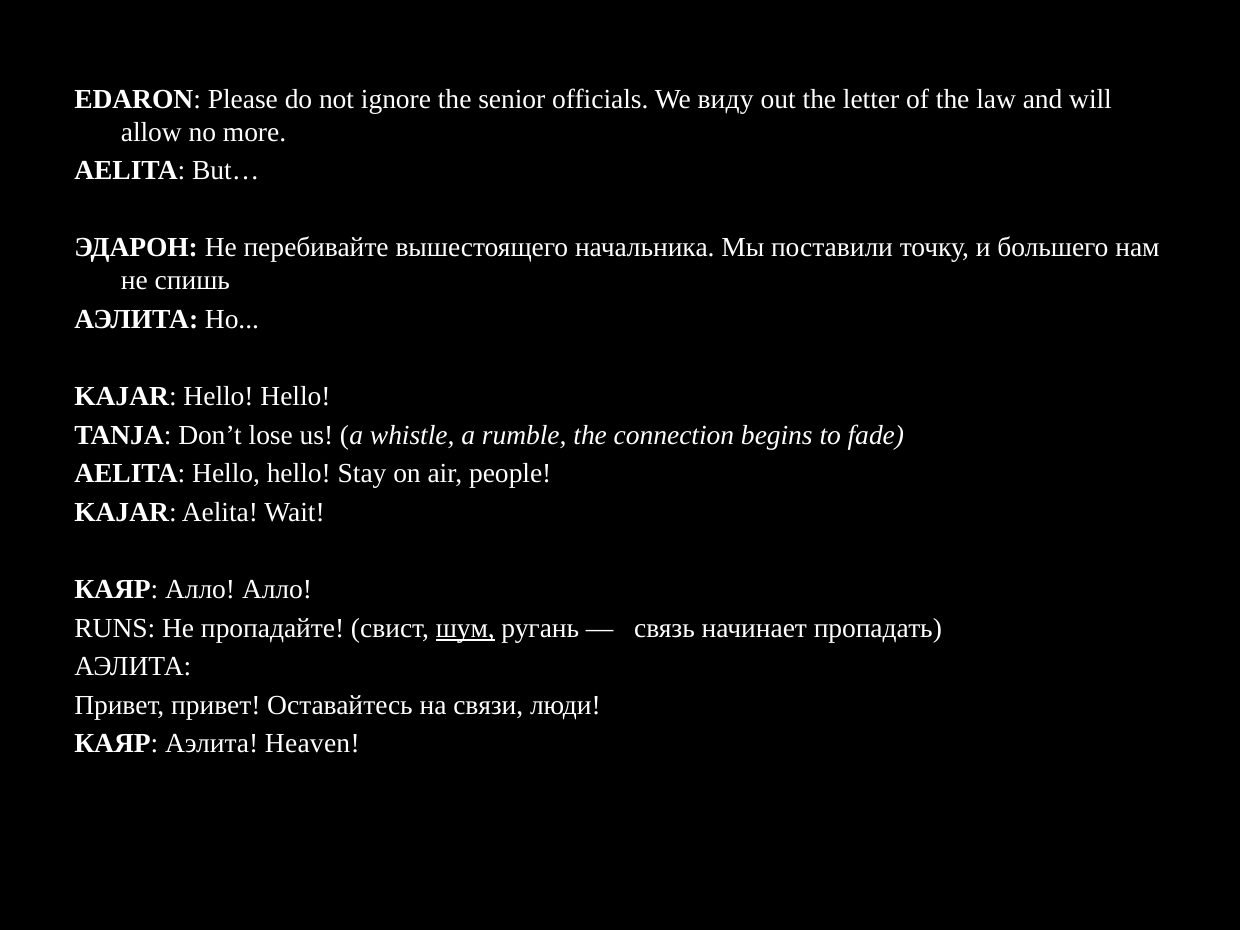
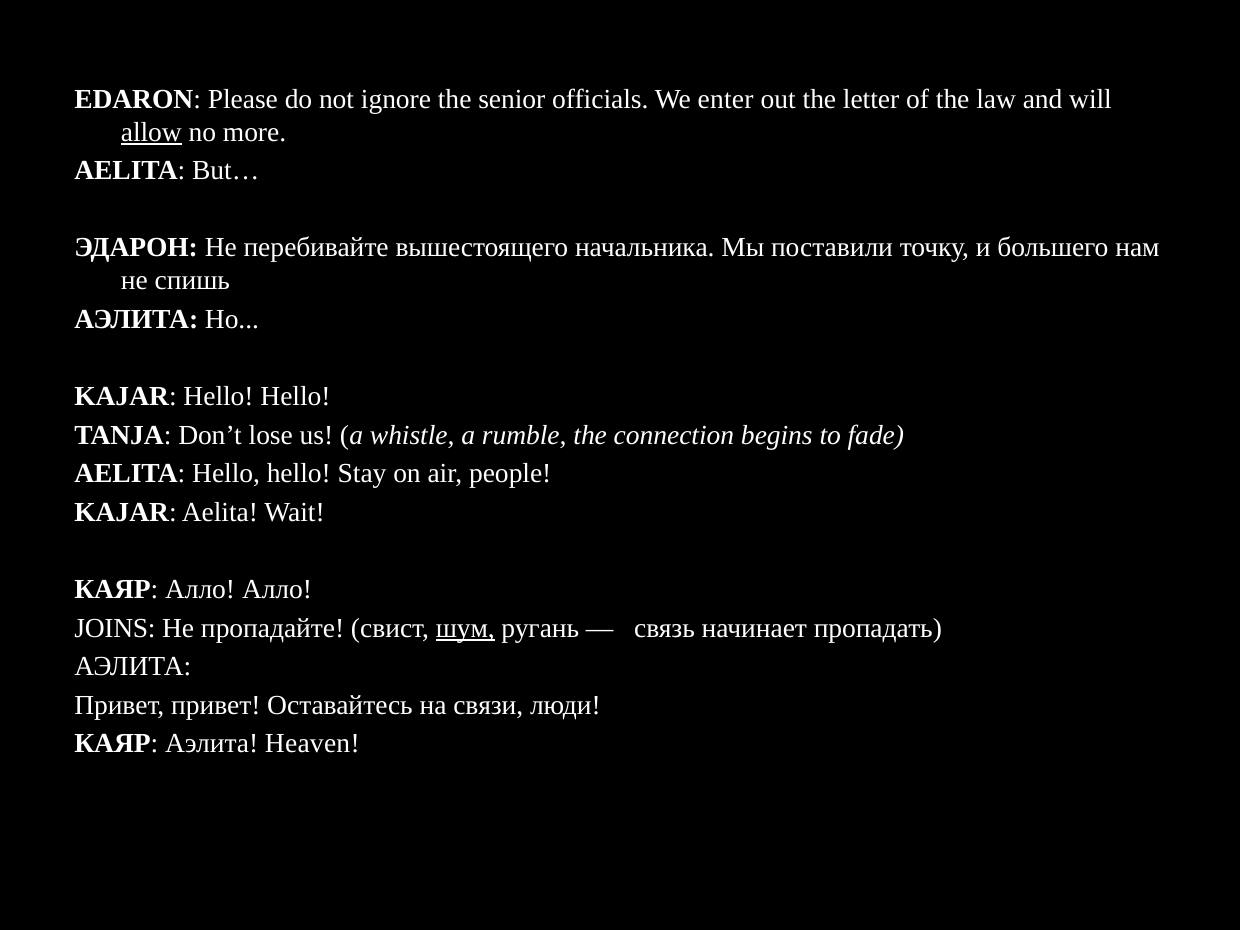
виду: виду -> enter (726, 99)
allow underline: none -> present (151, 132)
RUNS: RUNS -> JOINS (115, 628)
